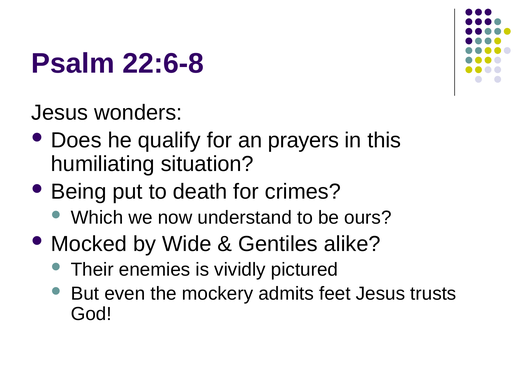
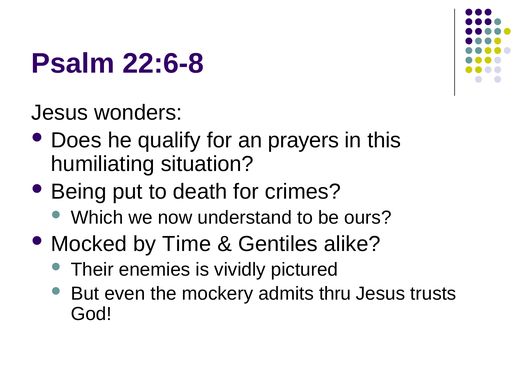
Wide: Wide -> Time (187, 244)
feet: feet -> thru (335, 293)
